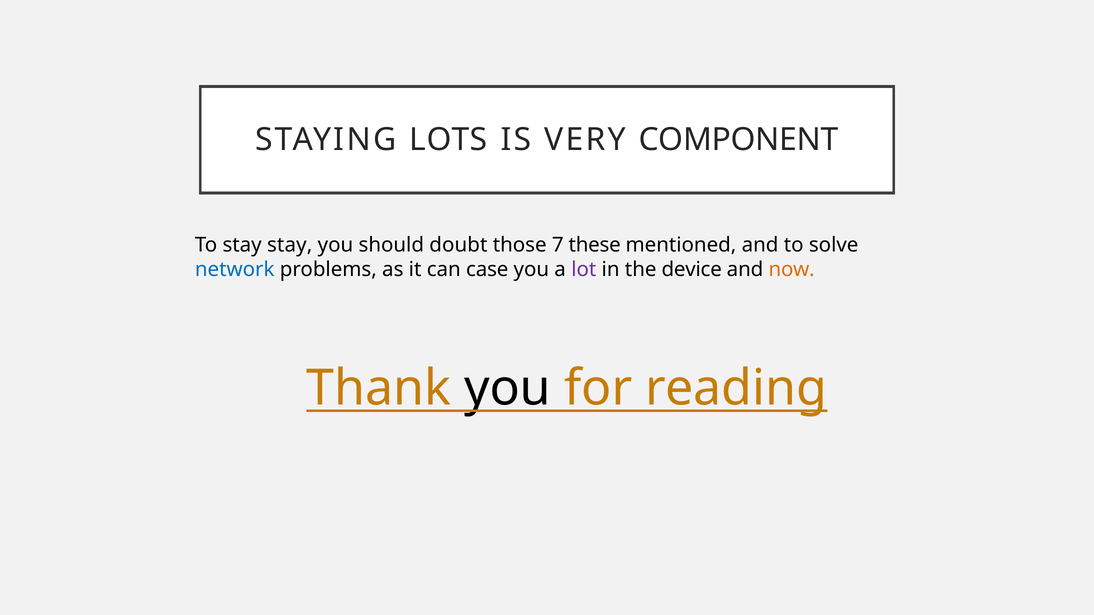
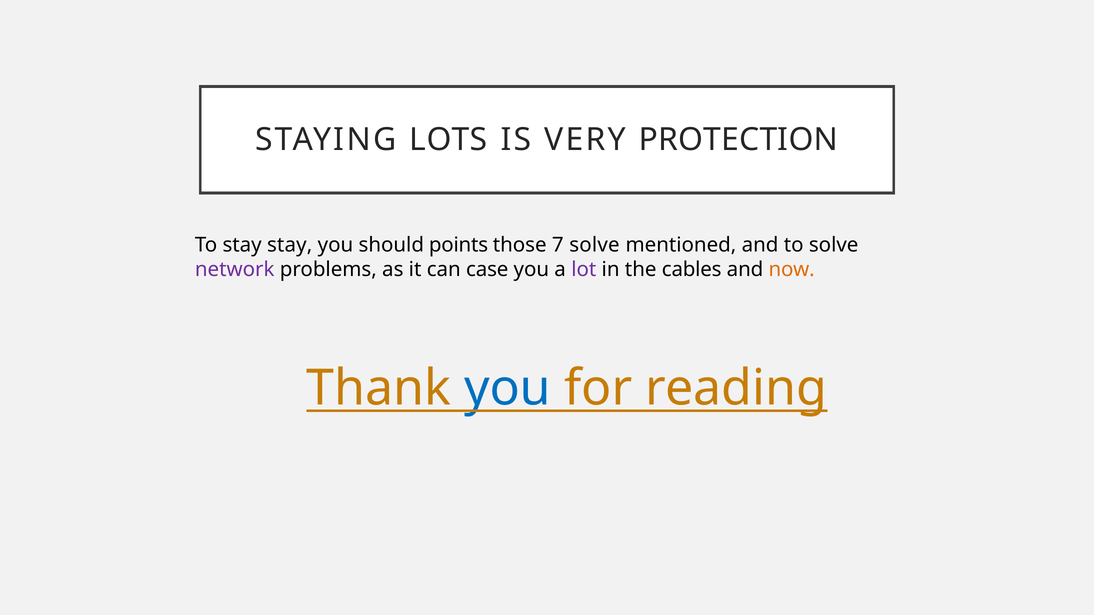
COMPONENT: COMPONENT -> PROTECTION (738, 140)
doubt: doubt -> points (459, 245)
7 these: these -> solve (594, 245)
network colour: blue -> purple (235, 270)
device: device -> cables (692, 270)
you colour: black -> blue (507, 388)
